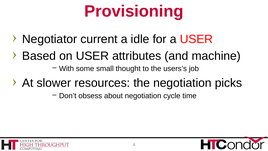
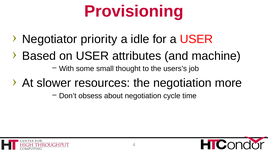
current: current -> priority (99, 39)
picks: picks -> more (228, 83)
